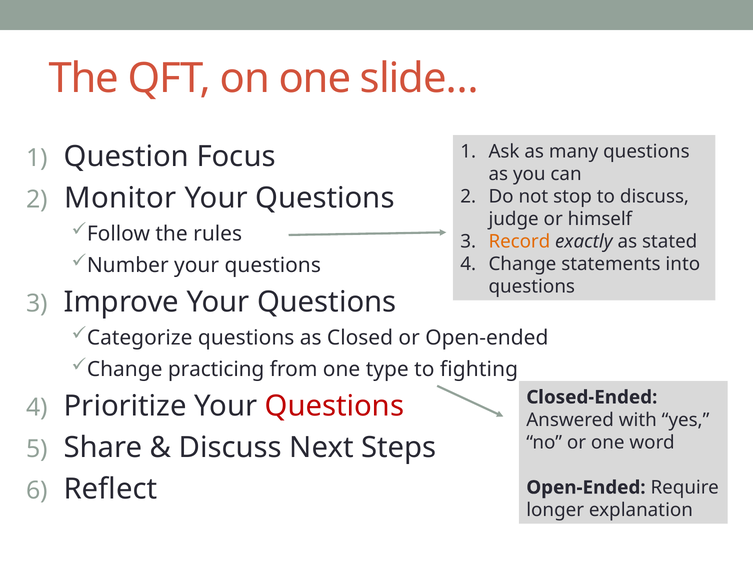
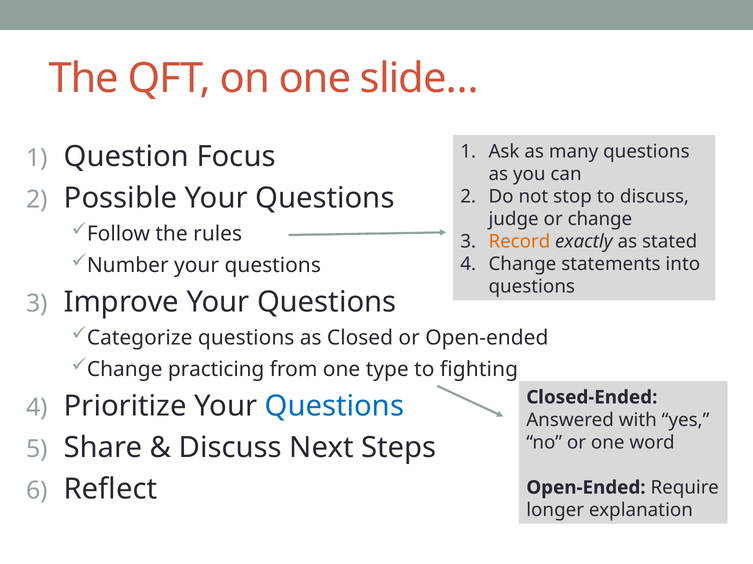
Monitor: Monitor -> Possible (121, 198)
or himself: himself -> change (600, 219)
Questions colour: red -> blue (334, 407)
